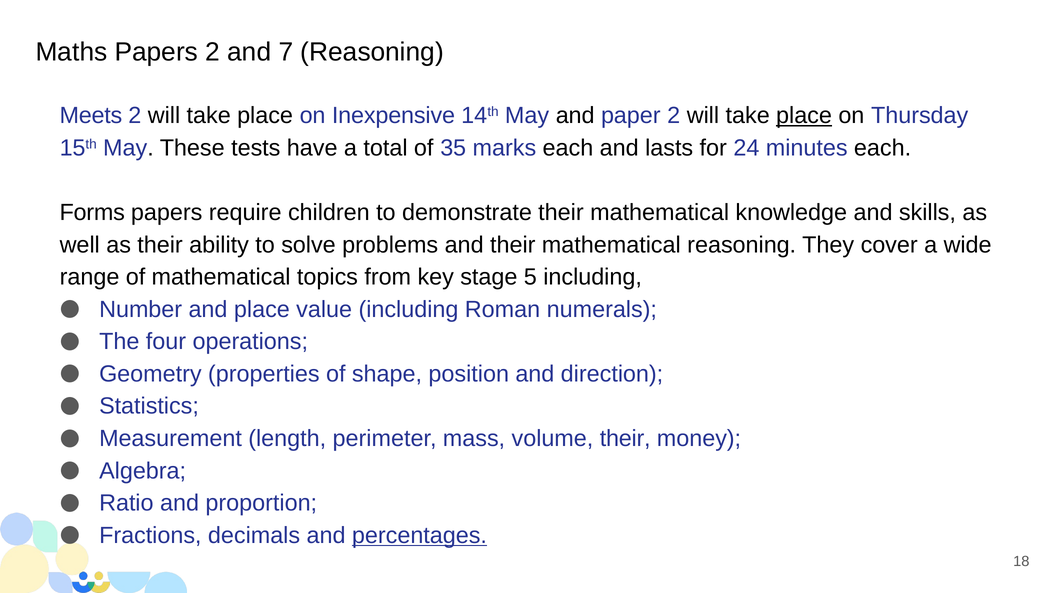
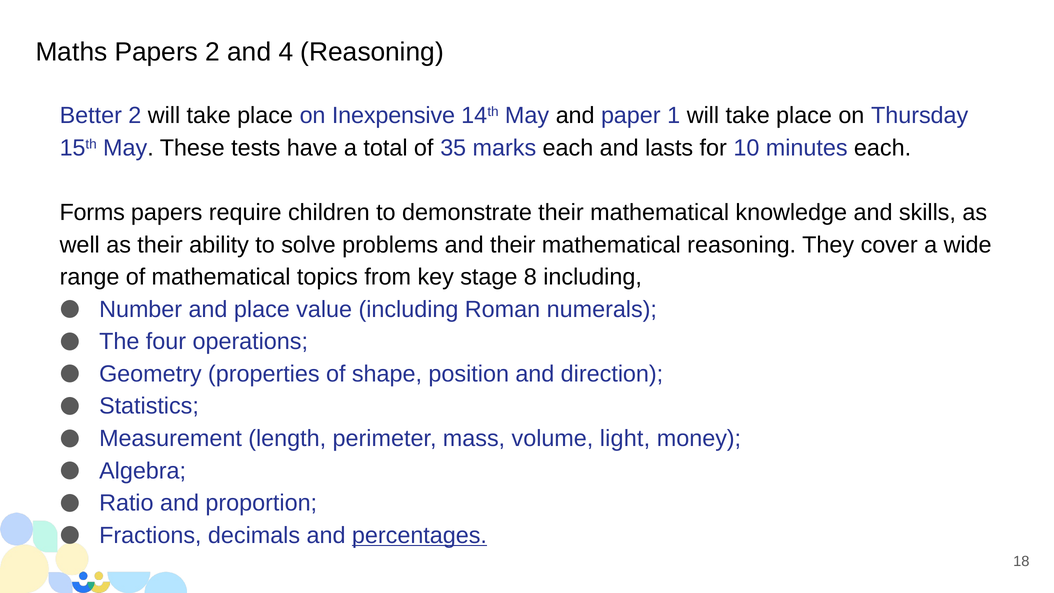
7: 7 -> 4 (286, 52)
Meets: Meets -> Better (91, 116)
paper 2: 2 -> 1 (674, 116)
place underline: present -> none (804, 116)
24: 24 -> 10 (746, 148)
5: 5 -> 8 (530, 277)
volume their: their -> light (625, 438)
